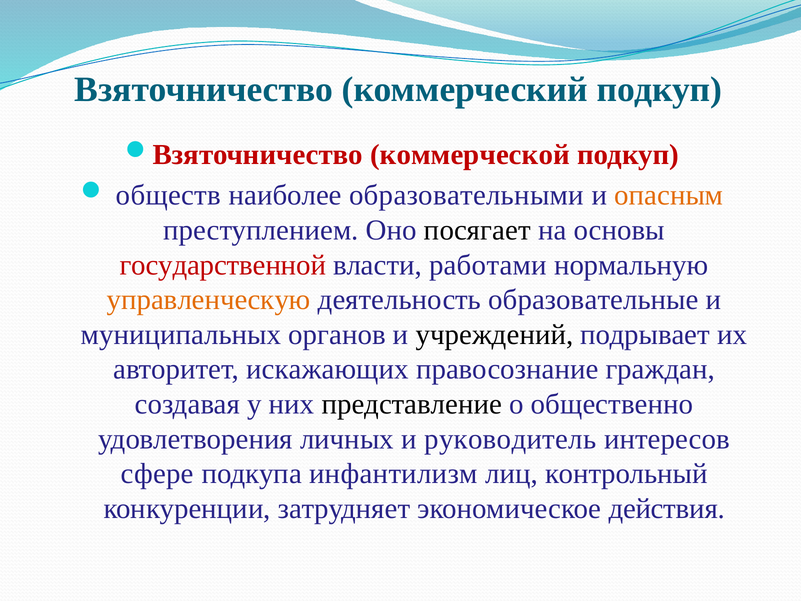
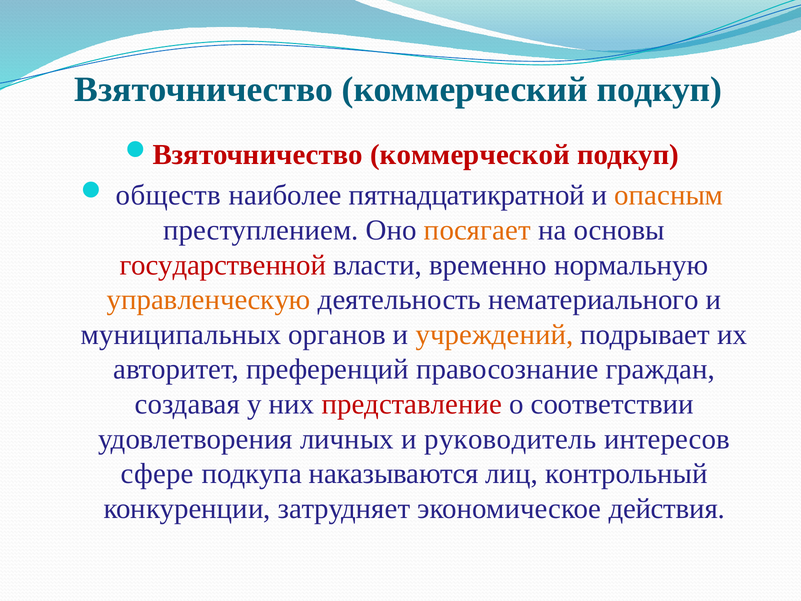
образовательными: образовательными -> пятнадцатикратной (467, 195)
посягает colour: black -> orange (477, 230)
работами: работами -> временно (488, 265)
образовательные: образовательные -> нематериального (594, 300)
учреждений colour: black -> orange (494, 334)
искажающих: искажающих -> преференций (327, 369)
представление colour: black -> red (412, 404)
общественно: общественно -> соответствии (612, 404)
инфантилизм: инфантилизм -> наказываются (394, 474)
